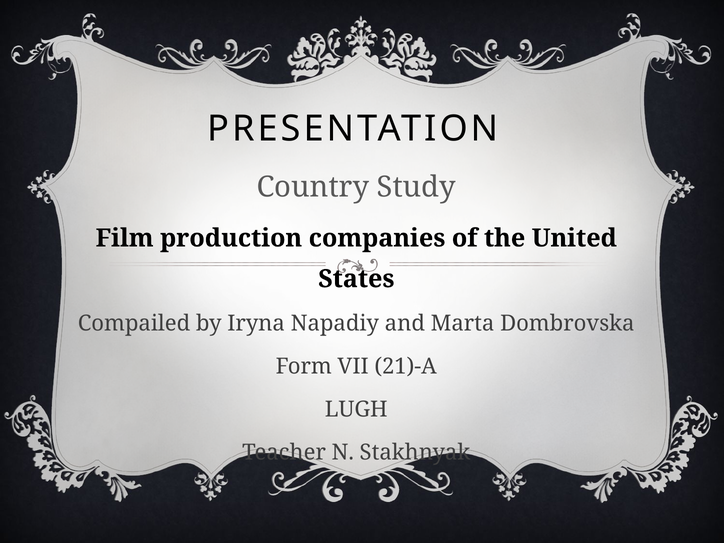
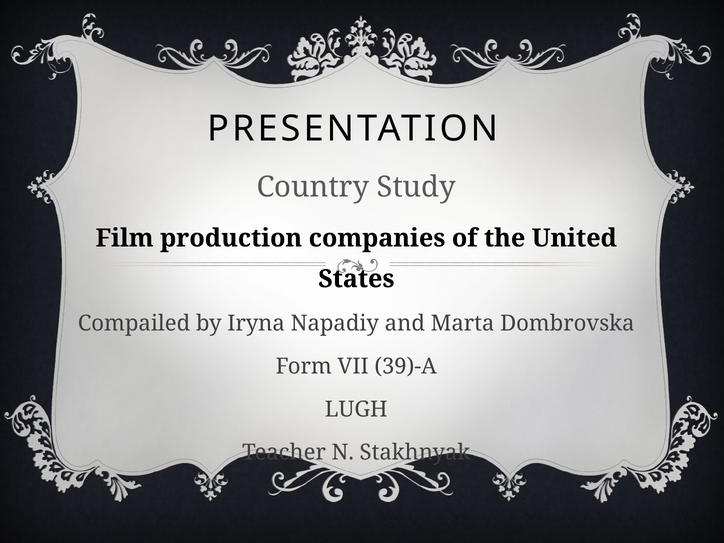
21)-A: 21)-A -> 39)-A (406, 367)
